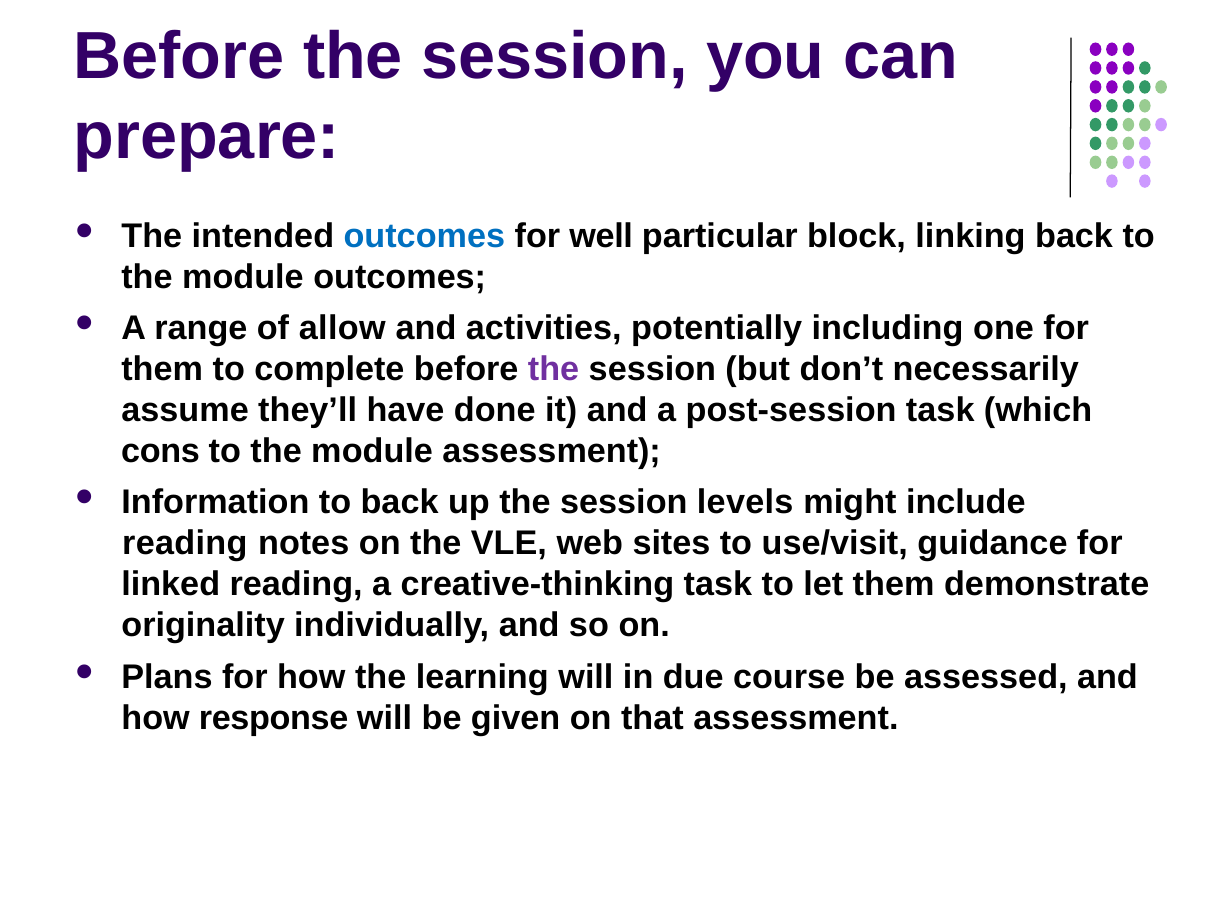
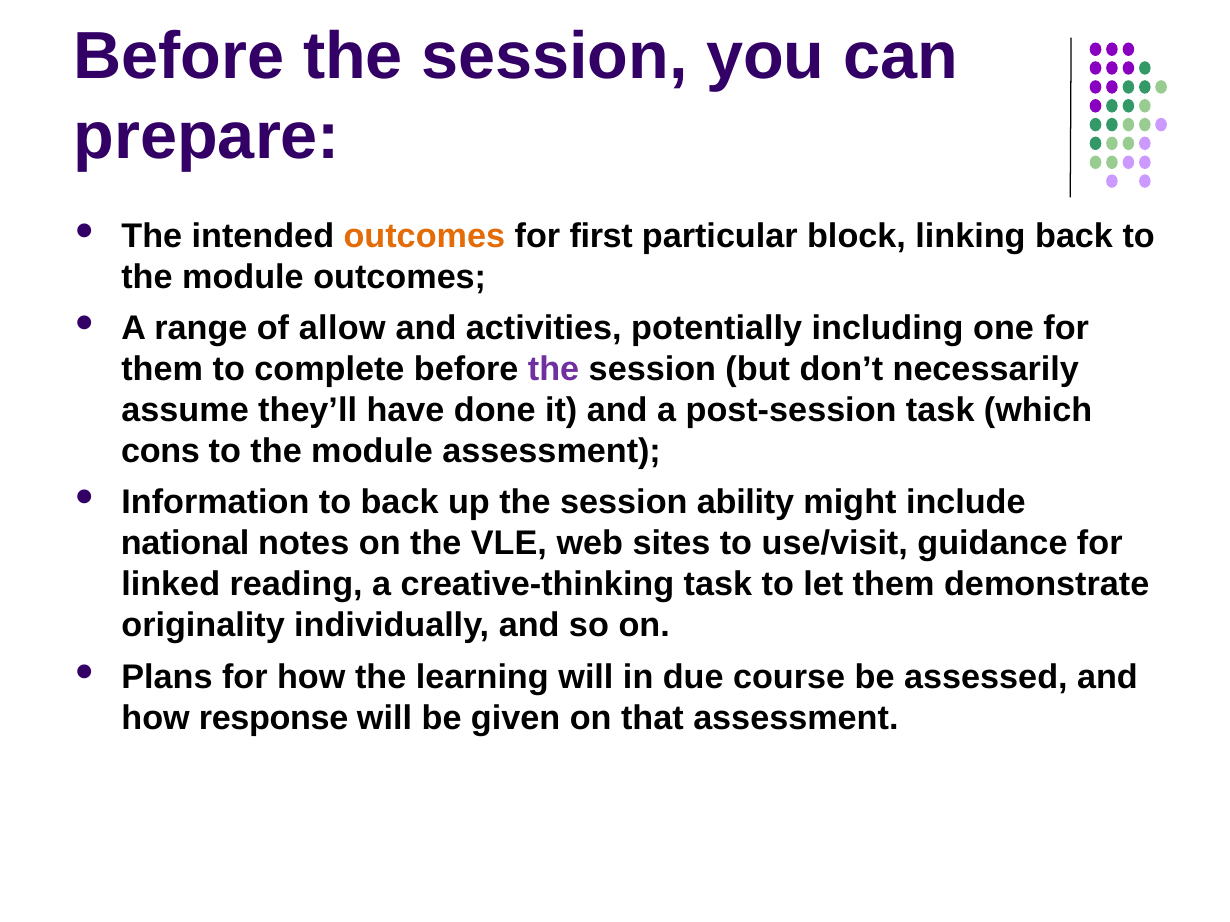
outcomes colour: blue -> orange (424, 236)
well: well -> first (601, 236)
levels: levels -> ability (745, 503)
reading: reading -> national (185, 544)
